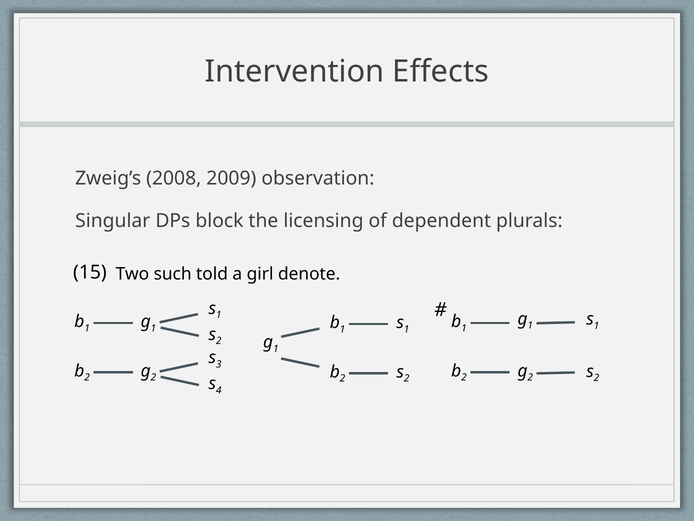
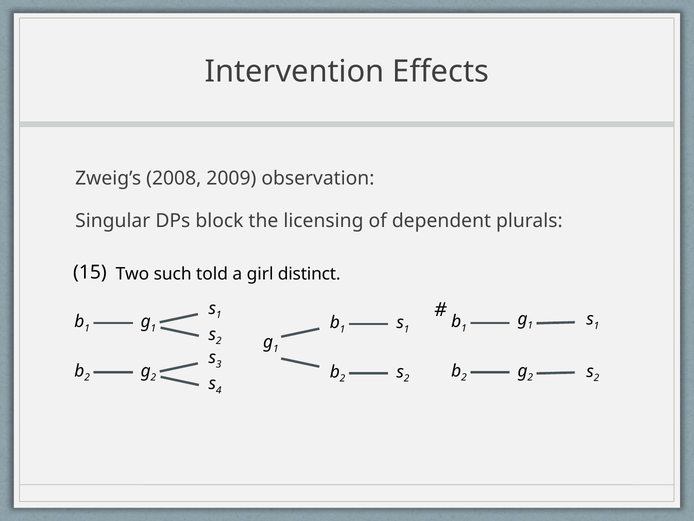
denote: denote -> distinct (309, 274)
